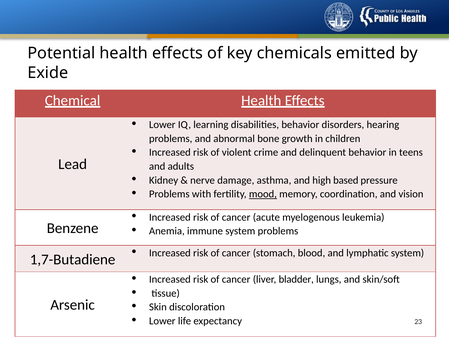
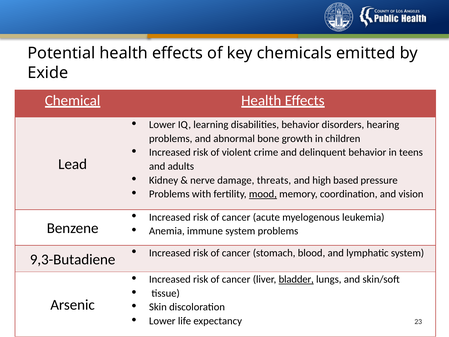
asthma: asthma -> threats (274, 180)
1,7-Butadiene: 1,7-Butadiene -> 9,3-Butadiene (73, 259)
bladder underline: none -> present (296, 279)
